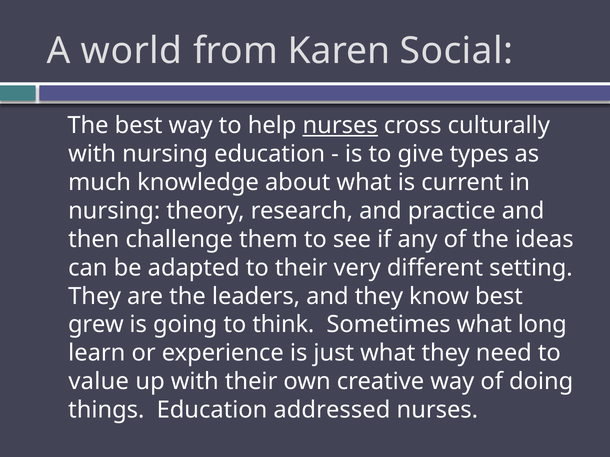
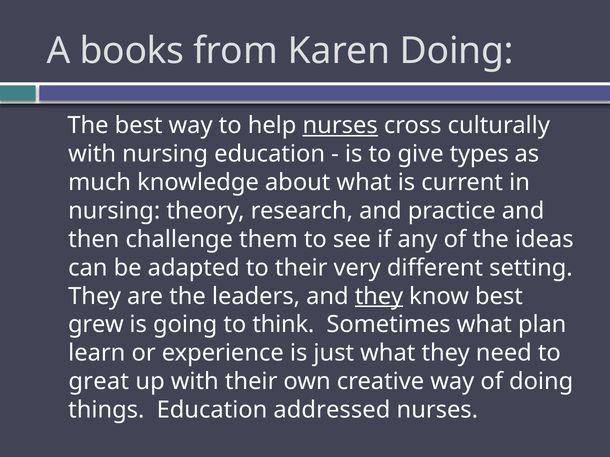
world: world -> books (132, 51)
Karen Social: Social -> Doing (457, 51)
they underline: none -> present (379, 297)
long: long -> plan (542, 325)
value: value -> great (99, 382)
